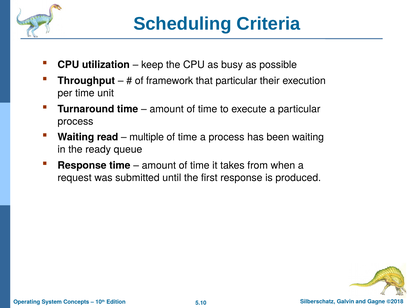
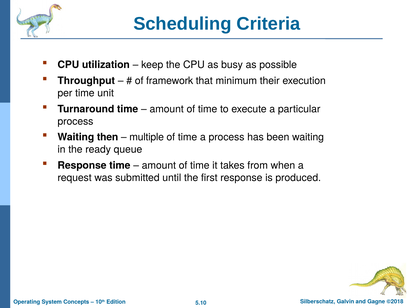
that particular: particular -> minimum (236, 81)
read: read -> then (108, 137)
